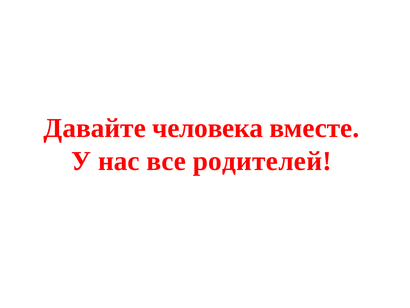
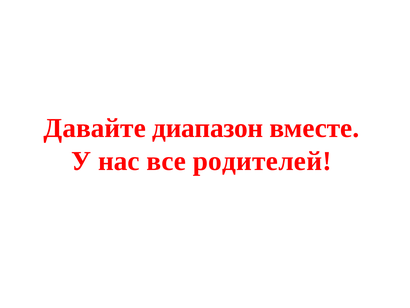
человека: человека -> диапазон (208, 128)
